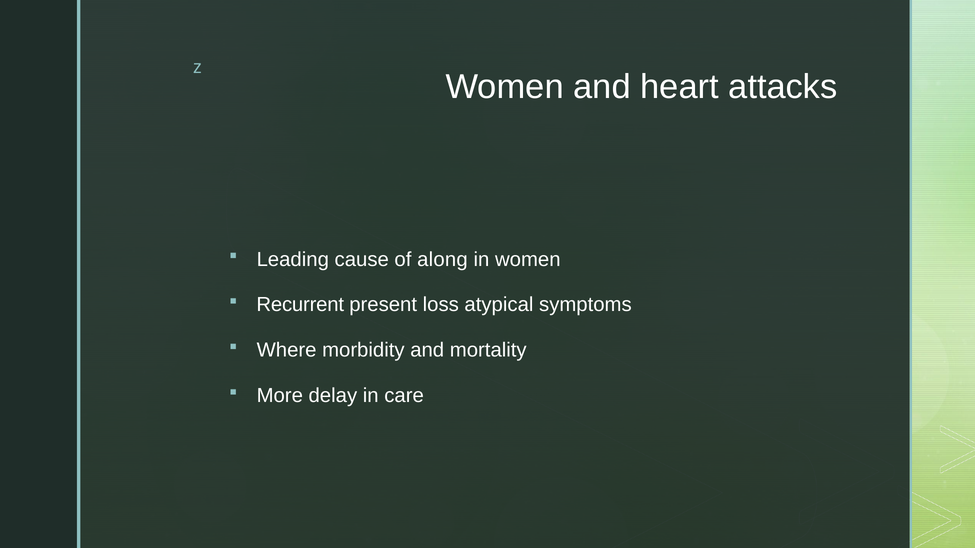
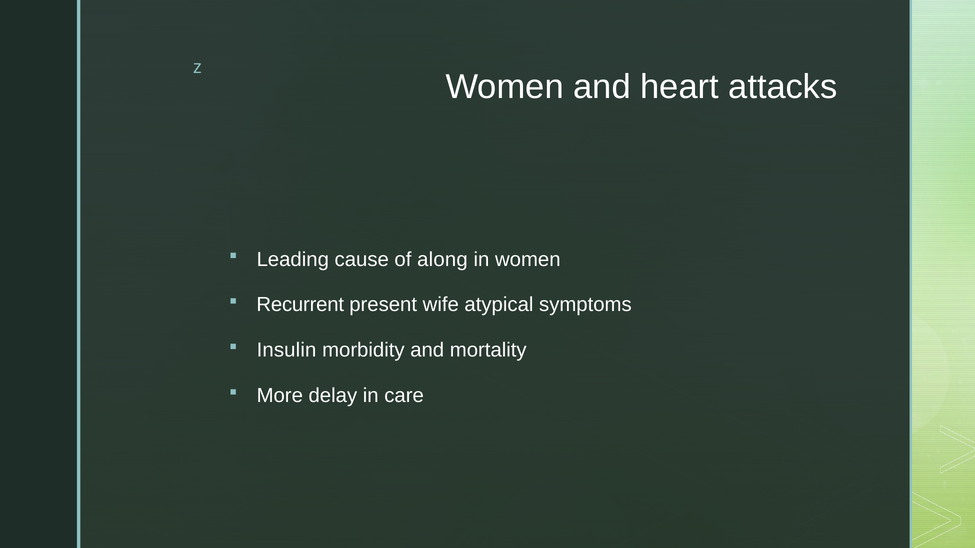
loss: loss -> wife (441, 305)
Where: Where -> Insulin (287, 351)
